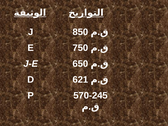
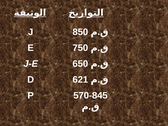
570-245: 570-245 -> 570-845 (91, 95)
